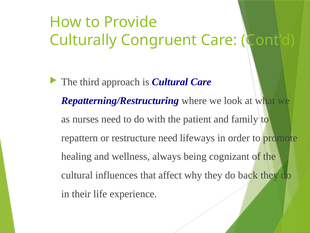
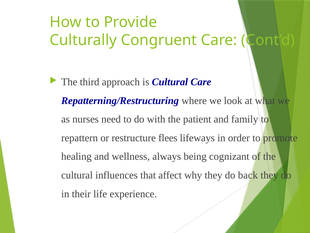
restructure need: need -> flees (168, 138)
